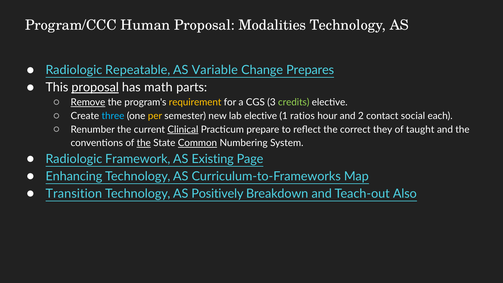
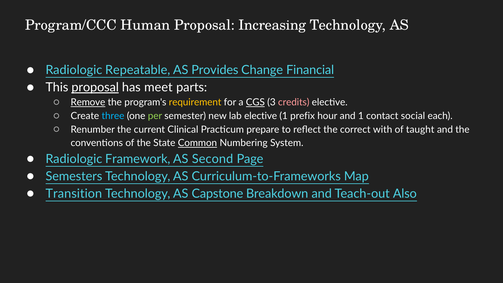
Modalities: Modalities -> Increasing (272, 25)
Variable: Variable -> Provides (215, 70)
Prepares: Prepares -> Financial (310, 70)
math: math -> meet (158, 87)
CGS underline: none -> present (255, 102)
credits colour: light green -> pink (294, 102)
per colour: yellow -> light green (155, 116)
ratios: ratios -> prefix (303, 116)
and 2: 2 -> 1 (361, 116)
Clinical underline: present -> none (183, 129)
they: they -> with (383, 129)
the underline: present -> none (144, 143)
Existing: Existing -> Second (212, 159)
Enhancing: Enhancing -> Semesters (74, 176)
Positively: Positively -> Capstone (217, 194)
